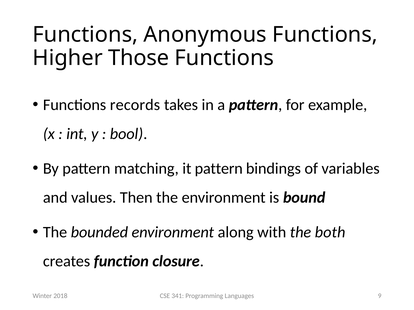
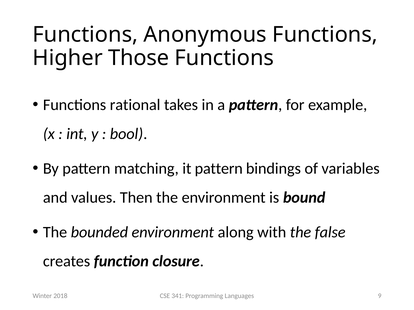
records: records -> rational (135, 105)
both: both -> false (330, 233)
